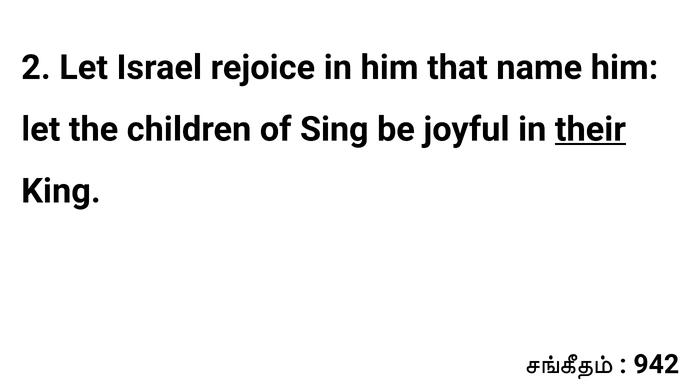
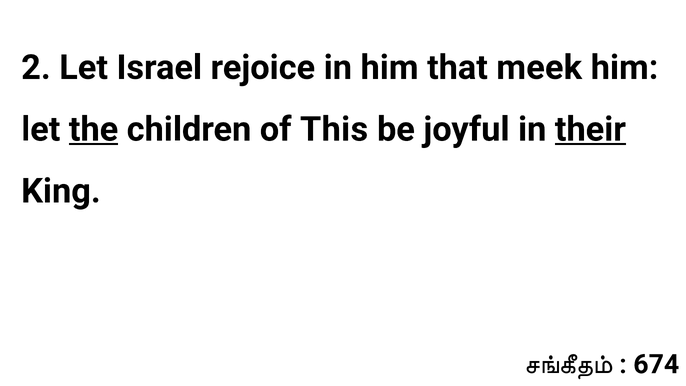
name: name -> meek (539, 68)
the underline: none -> present (94, 129)
Sing: Sing -> This (334, 129)
942: 942 -> 674 (656, 364)
